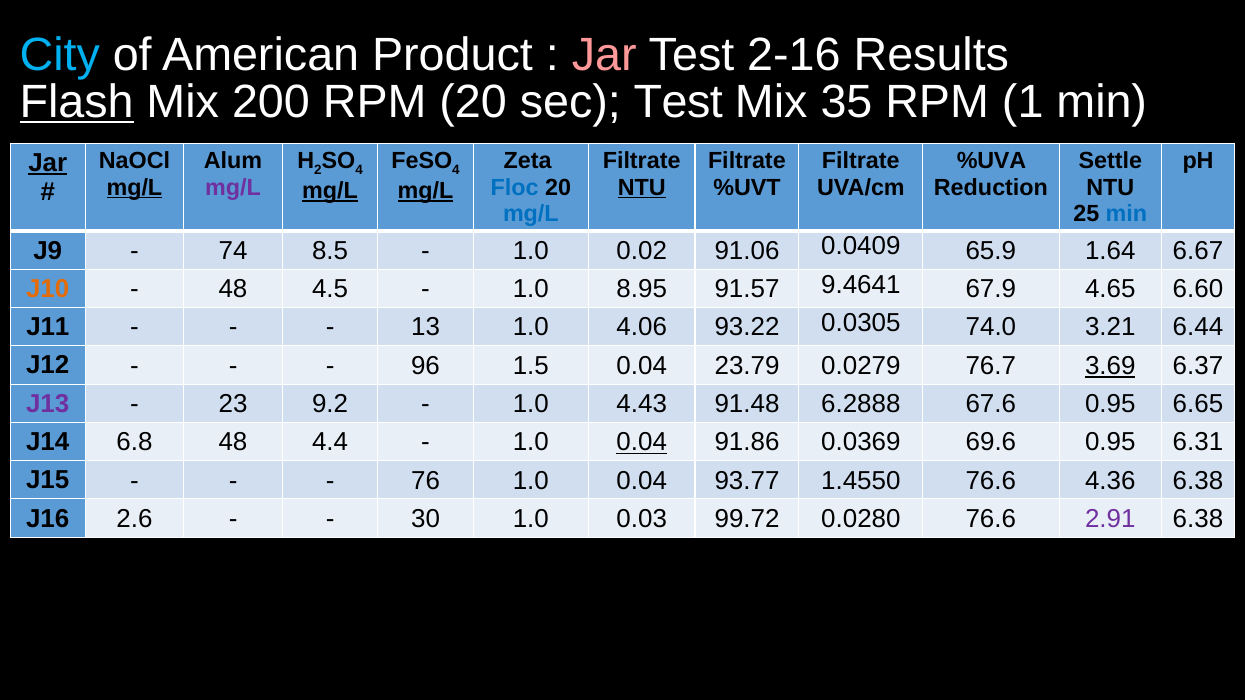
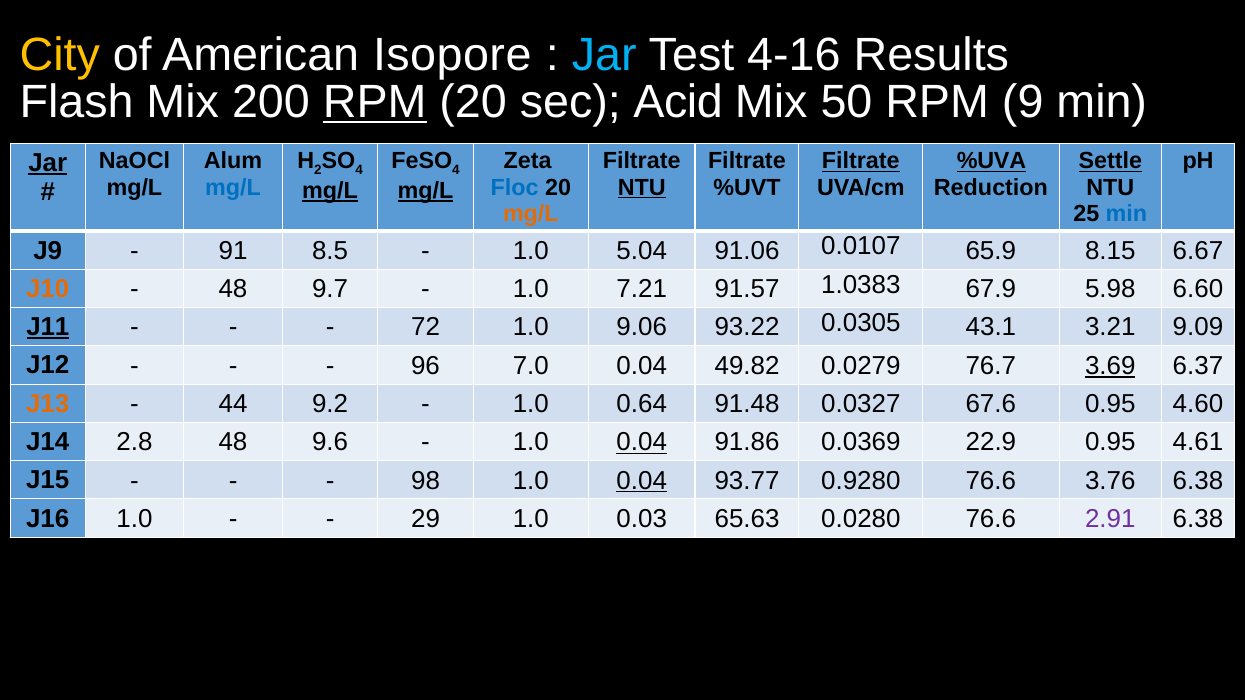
City colour: light blue -> yellow (60, 55)
Product: Product -> Isopore (452, 55)
Jar colour: pink -> light blue (604, 55)
2-16: 2-16 -> 4-16 (794, 55)
Flash underline: present -> none (77, 102)
RPM underline: none -> present (375, 102)
sec Test: Test -> Acid (678, 102)
35: 35 -> 50 (846, 102)
1: 1 -> 9 (1023, 102)
Filtrate underline: none -> present (861, 161)
%UVA underline: none -> present (992, 161)
Settle underline: none -> present (1110, 161)
mg/L underline: present -> none (134, 188)
mg/L colour: purple -> blue (233, 188)
mg/L colour: blue -> orange (531, 214)
74: 74 -> 91 (233, 251)
0.02: 0.02 -> 5.04 (642, 251)
0.0409: 0.0409 -> 0.0107 (861, 246)
1.64: 1.64 -> 8.15 (1110, 251)
4.5: 4.5 -> 9.7 (330, 289)
8.95: 8.95 -> 7.21 (642, 289)
9.4641: 9.4641 -> 1.0383 (861, 285)
4.65: 4.65 -> 5.98 (1110, 289)
J11 underline: none -> present (48, 327)
13: 13 -> 72 (426, 328)
4.06: 4.06 -> 9.06 (642, 328)
74.0: 74.0 -> 43.1 (991, 328)
6.44: 6.44 -> 9.09 (1198, 328)
1.5: 1.5 -> 7.0 (531, 366)
23.79: 23.79 -> 49.82 (747, 366)
J13 colour: purple -> orange (48, 404)
23: 23 -> 44 (233, 404)
4.43: 4.43 -> 0.64 (642, 404)
6.2888: 6.2888 -> 0.0327 (861, 404)
6.65: 6.65 -> 4.60 (1198, 404)
6.8: 6.8 -> 2.8 (134, 442)
4.4: 4.4 -> 9.6 (330, 442)
69.6: 69.6 -> 22.9 (991, 442)
6.31: 6.31 -> 4.61 (1198, 442)
76: 76 -> 98 (426, 481)
0.04 underline: none -> present (642, 481)
1.4550: 1.4550 -> 0.9280 (861, 481)
4.36: 4.36 -> 3.76 (1110, 481)
J16 2.6: 2.6 -> 1.0 (134, 519)
30: 30 -> 29 (426, 519)
99.72: 99.72 -> 65.63 (747, 519)
